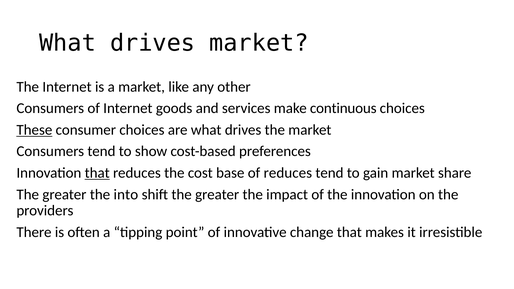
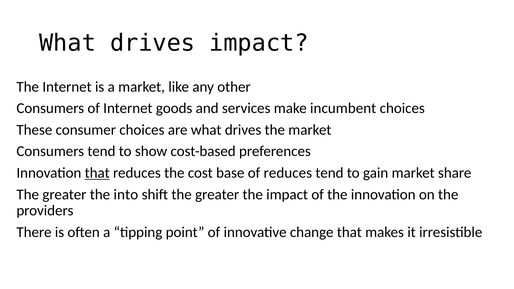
drives market: market -> impact (259, 43)
continuous: continuous -> incumbent (343, 108)
These underline: present -> none (34, 130)
